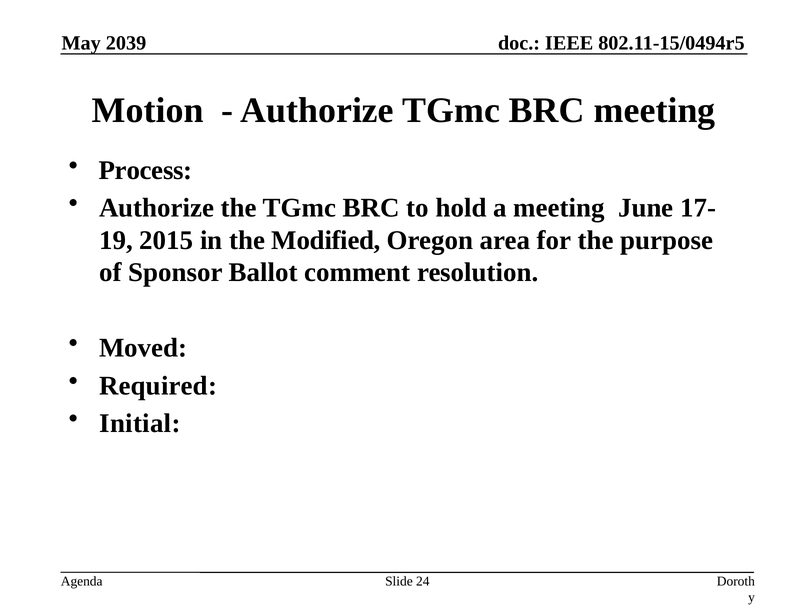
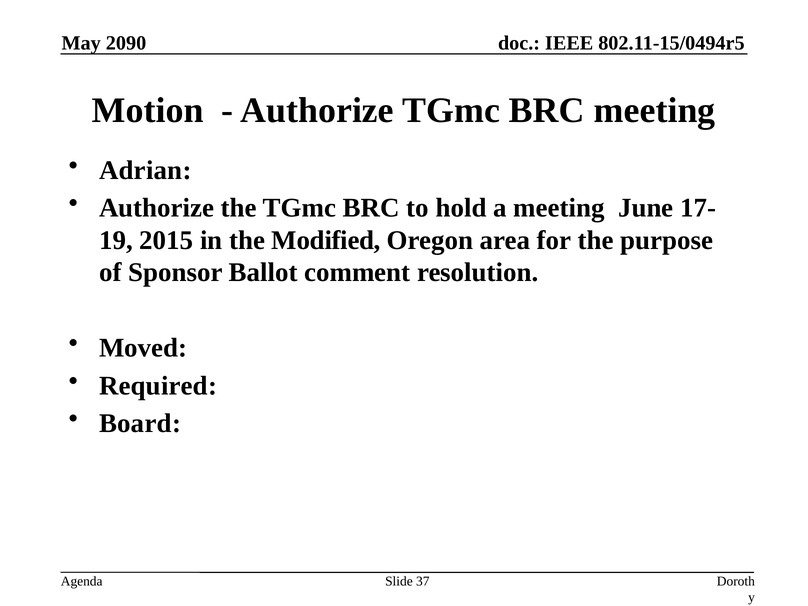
2039: 2039 -> 2090 (126, 43)
Process: Process -> Adrian (145, 170)
Initial: Initial -> Board (140, 423)
24: 24 -> 37 (423, 581)
